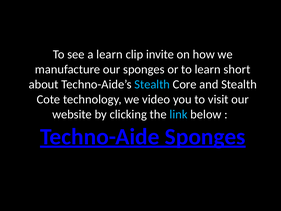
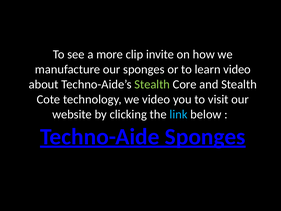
a learn: learn -> more (110, 54)
learn short: short -> video (237, 69)
Stealth colour: light blue -> light green (152, 84)
